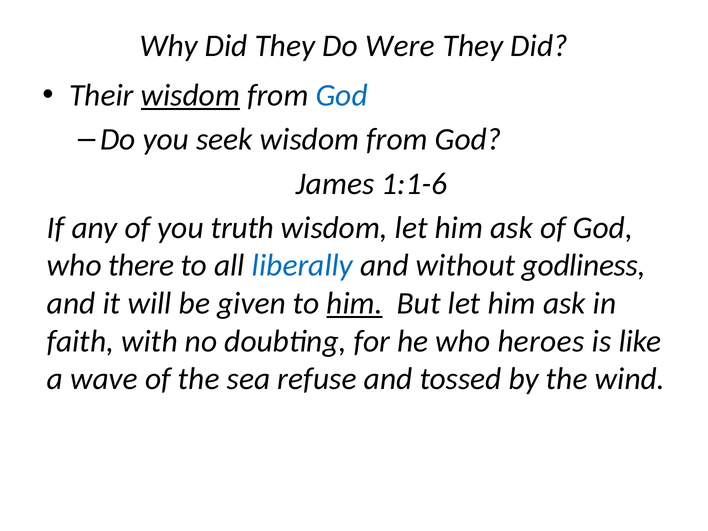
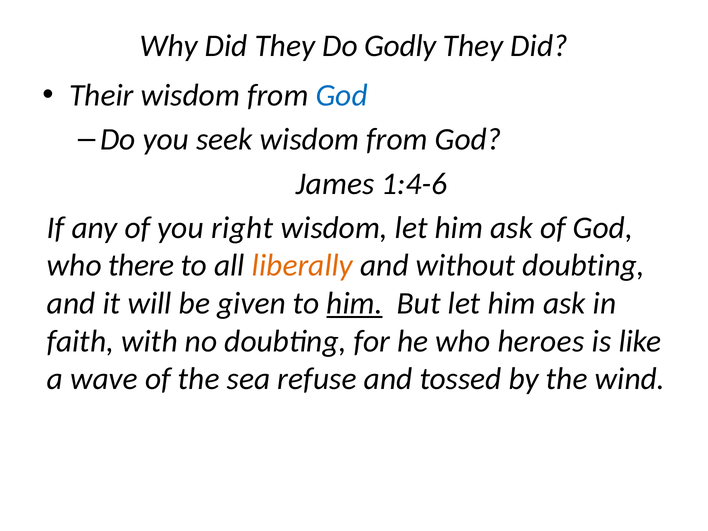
Were: Were -> Godly (400, 46)
wisdom underline: present -> none (190, 95)
1:1-6: 1:1-6 -> 1:4-6 (414, 184)
truth: truth -> right (242, 228)
liberally colour: blue -> orange (302, 266)
without godliness: godliness -> doubting (584, 266)
